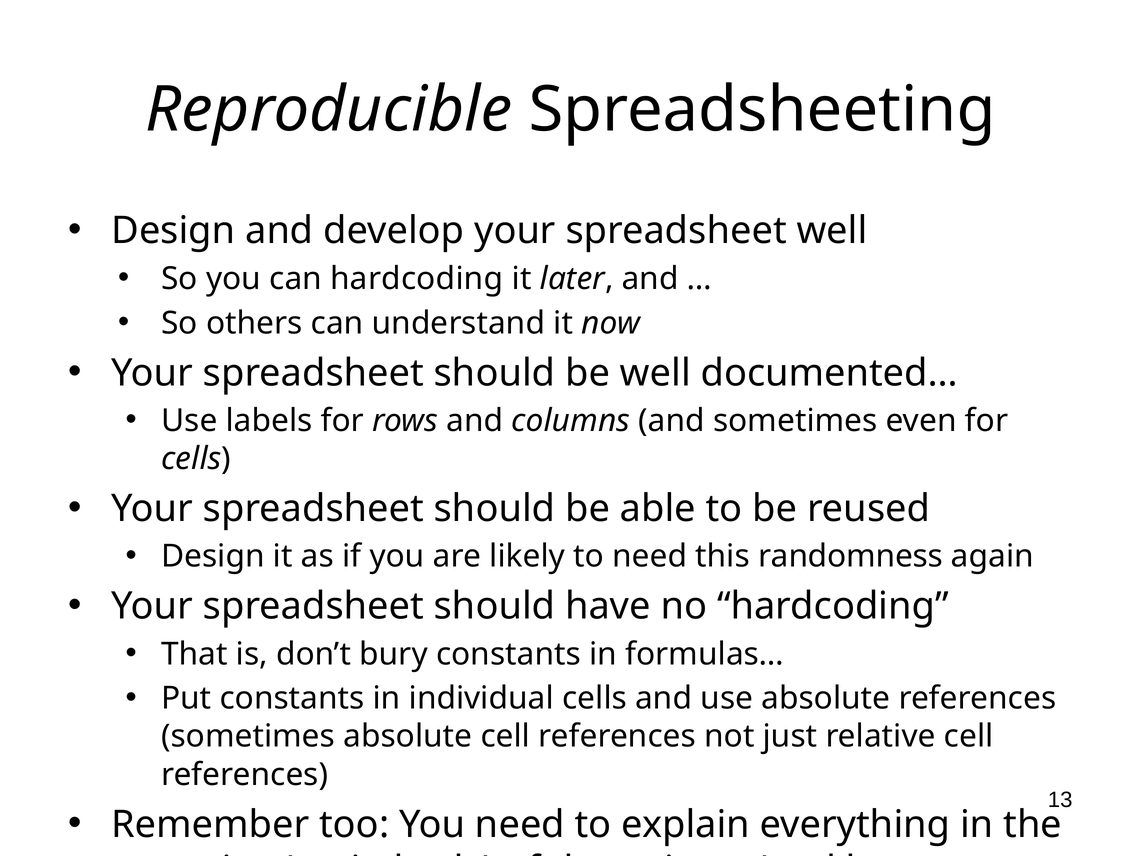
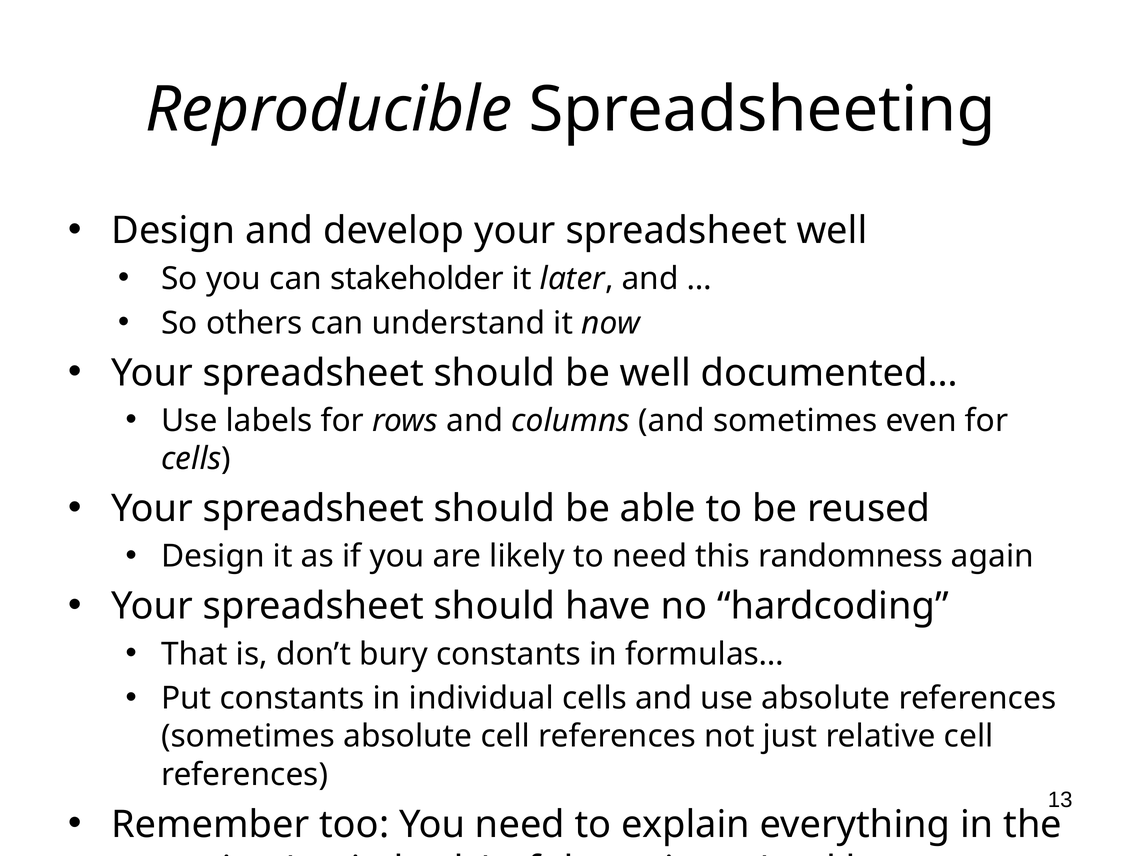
can hardcoding: hardcoding -> stakeholder (417, 279)
